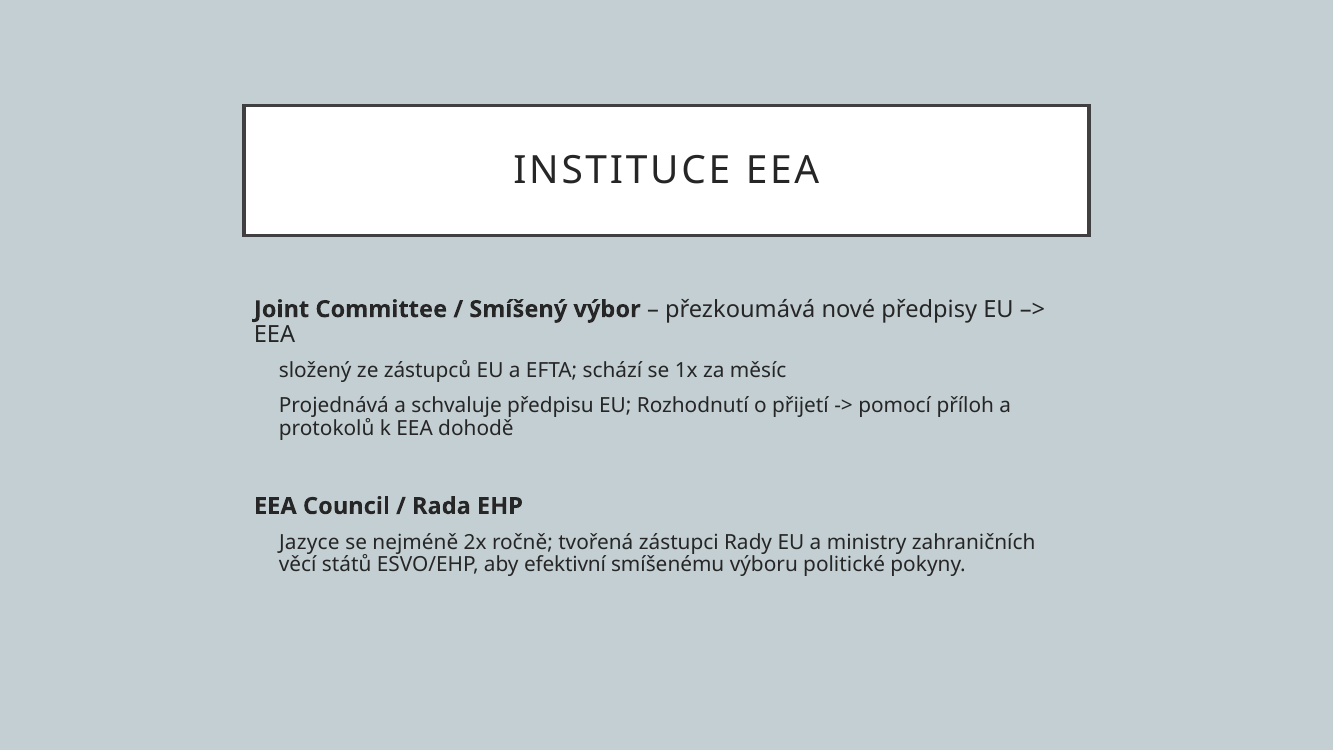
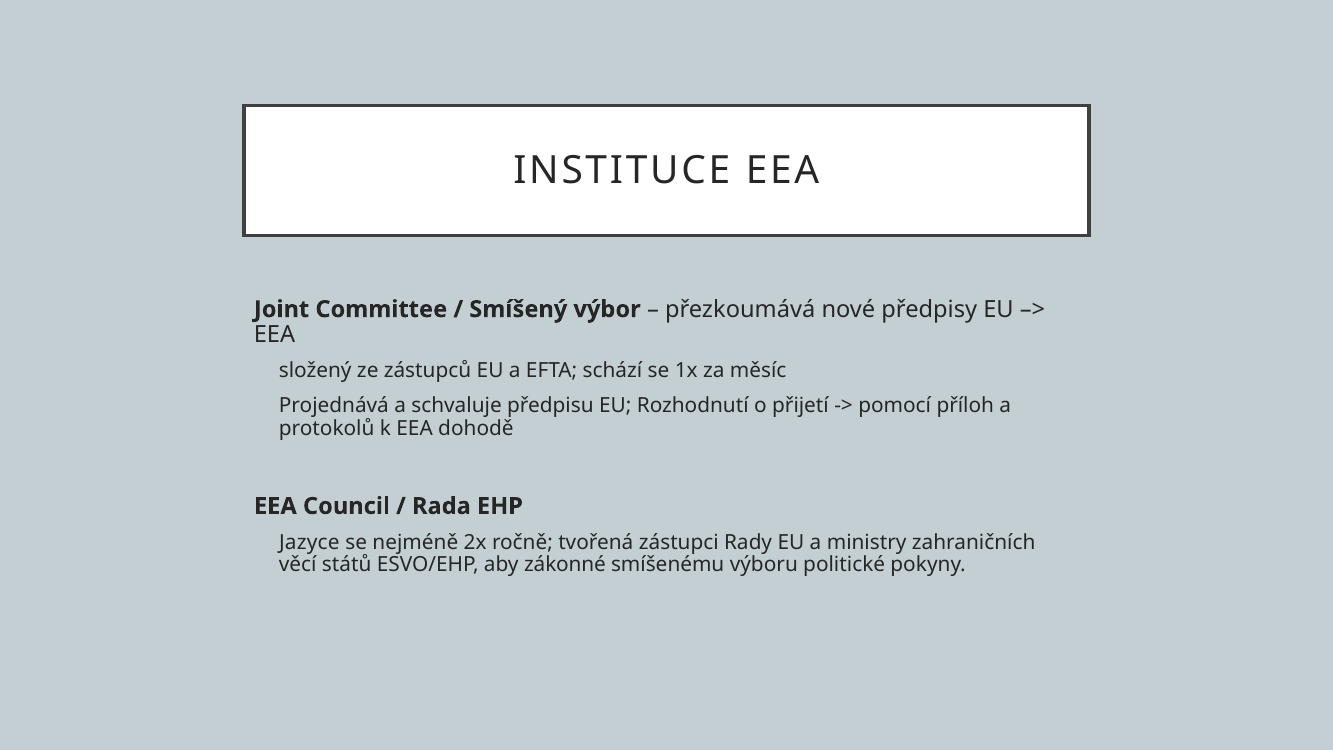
efektivní: efektivní -> zákonné (565, 565)
